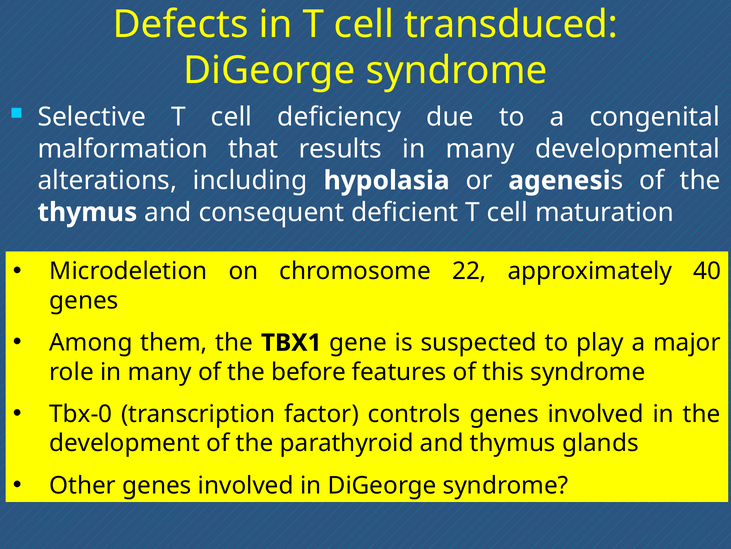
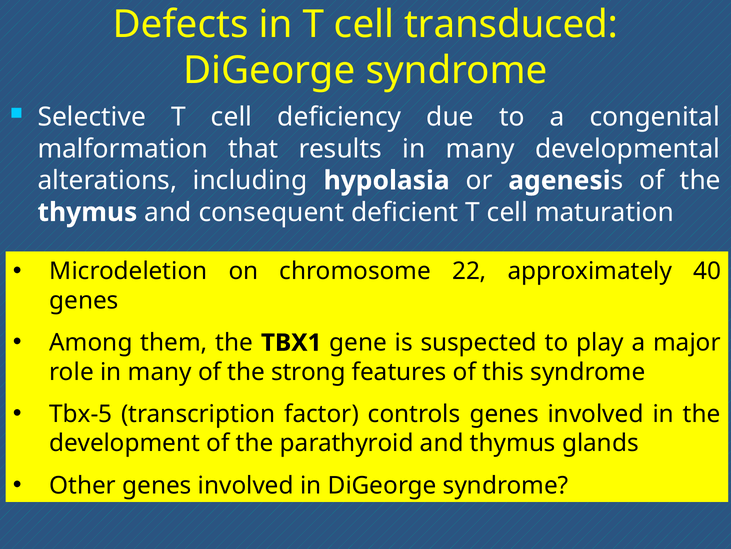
before: before -> strong (309, 372)
Tbx-0: Tbx-0 -> Tbx-5 (81, 414)
